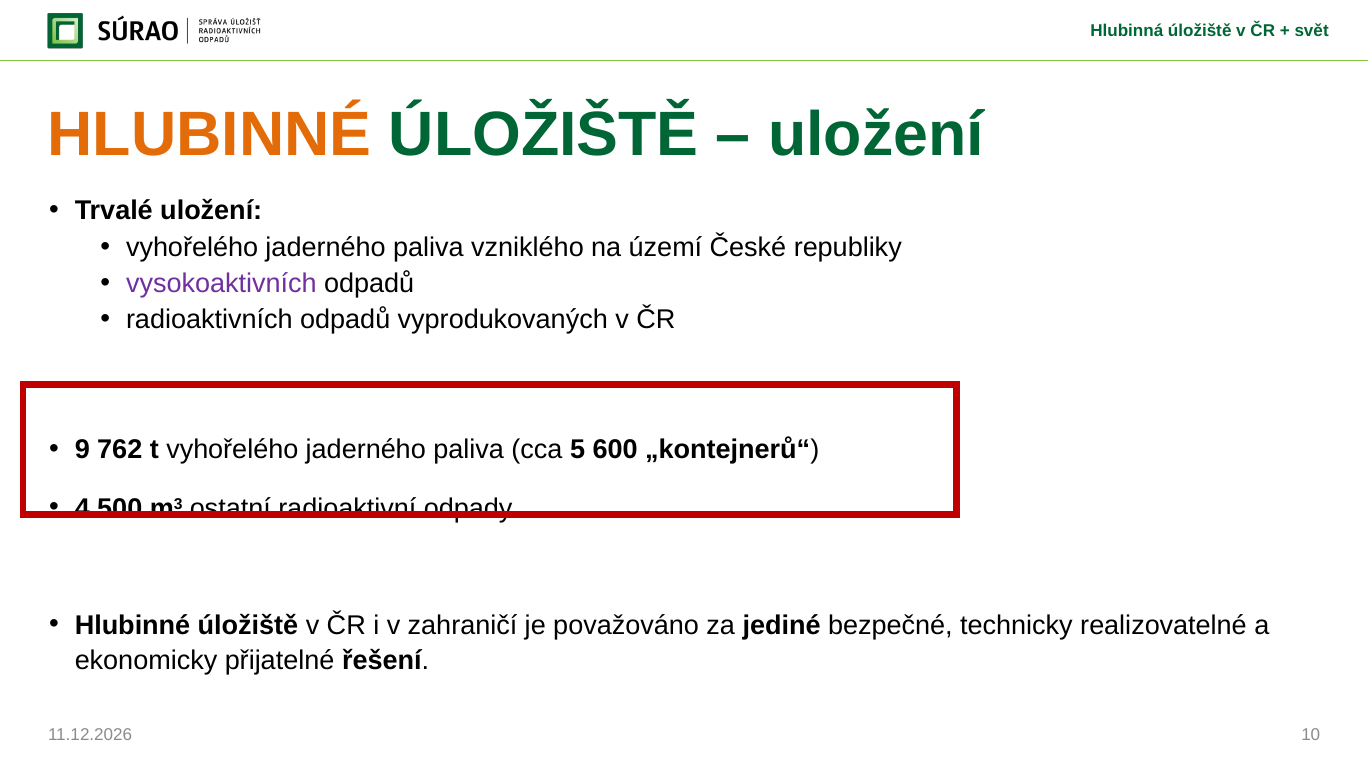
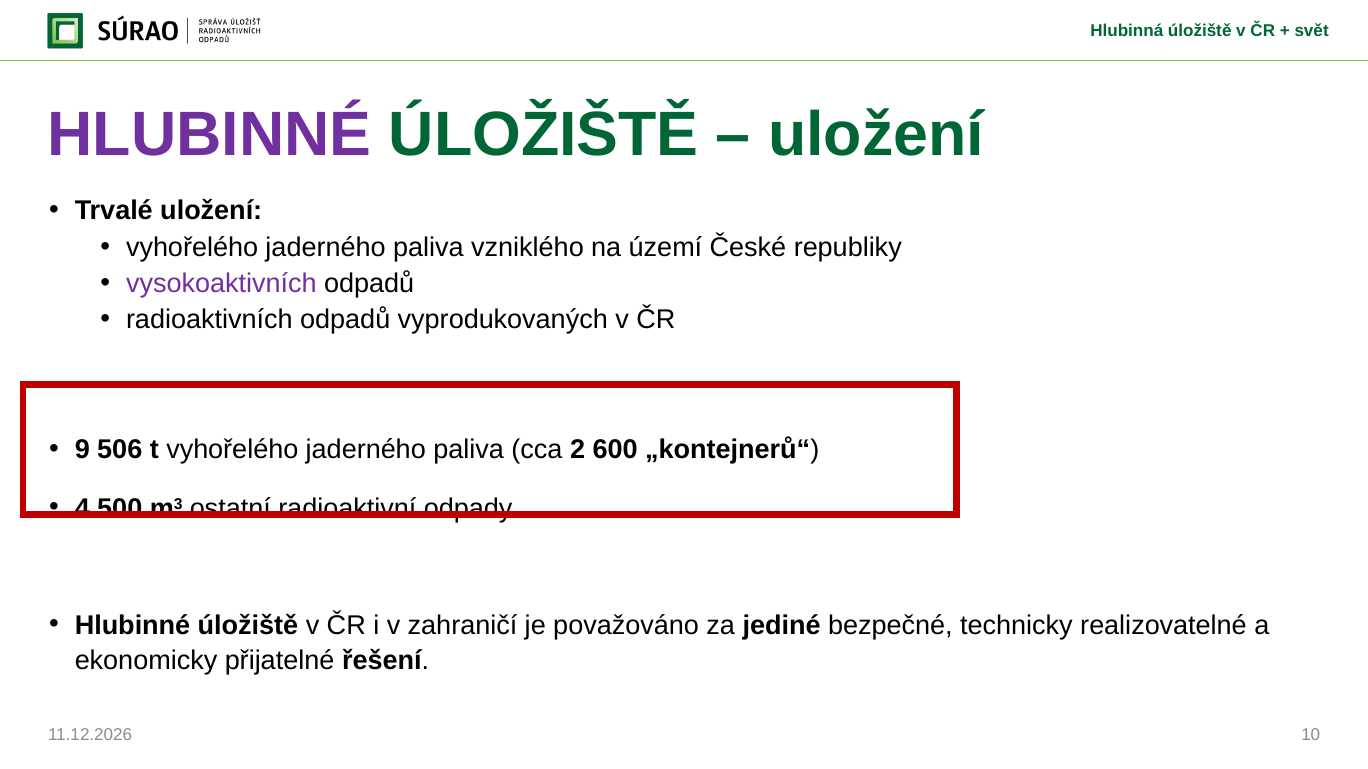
HLUBINNÉ colour: orange -> purple (210, 135)
762: 762 -> 506 (120, 450)
5: 5 -> 2 (578, 450)
